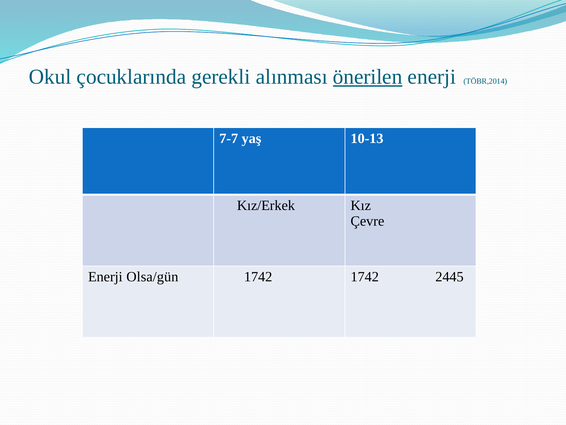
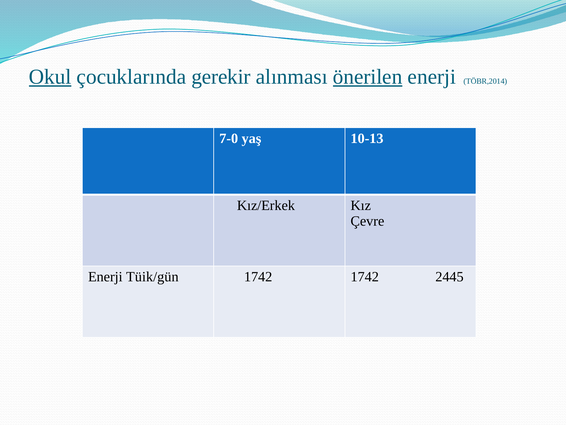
Okul underline: none -> present (50, 77)
gerekli: gerekli -> gerekir (221, 77)
7-7: 7-7 -> 7-0 (229, 138)
Olsa/gün: Olsa/gün -> Tüik/gün (152, 277)
